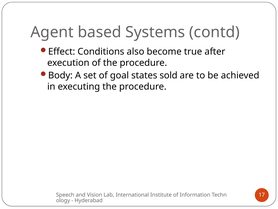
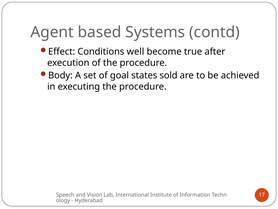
also: also -> well (135, 52)
